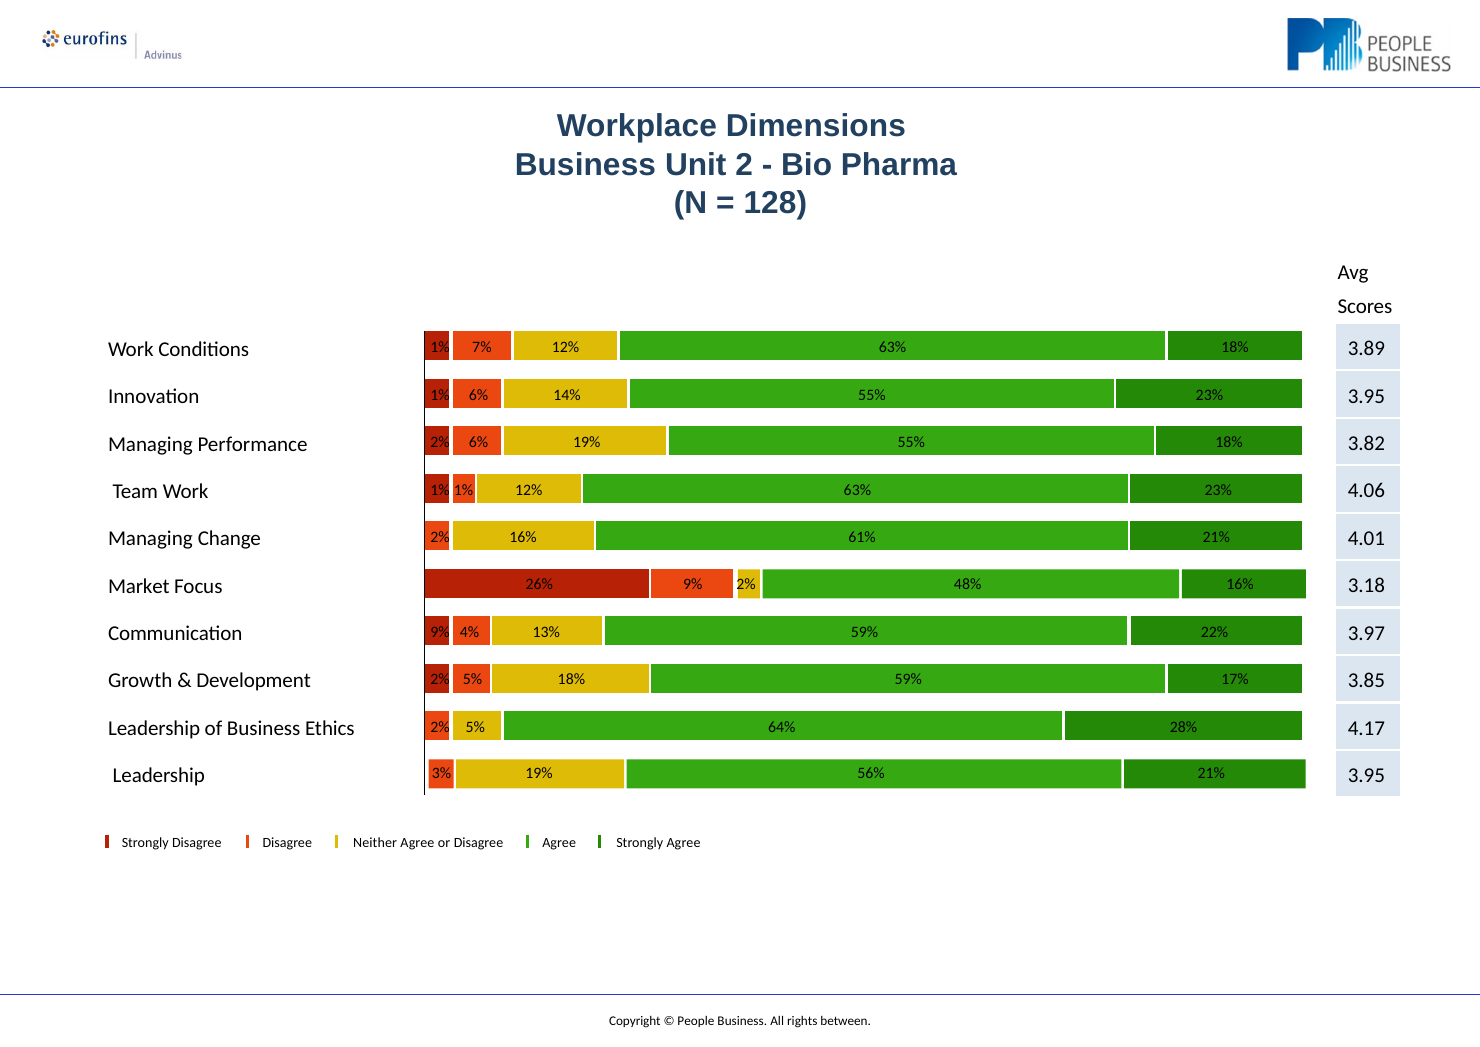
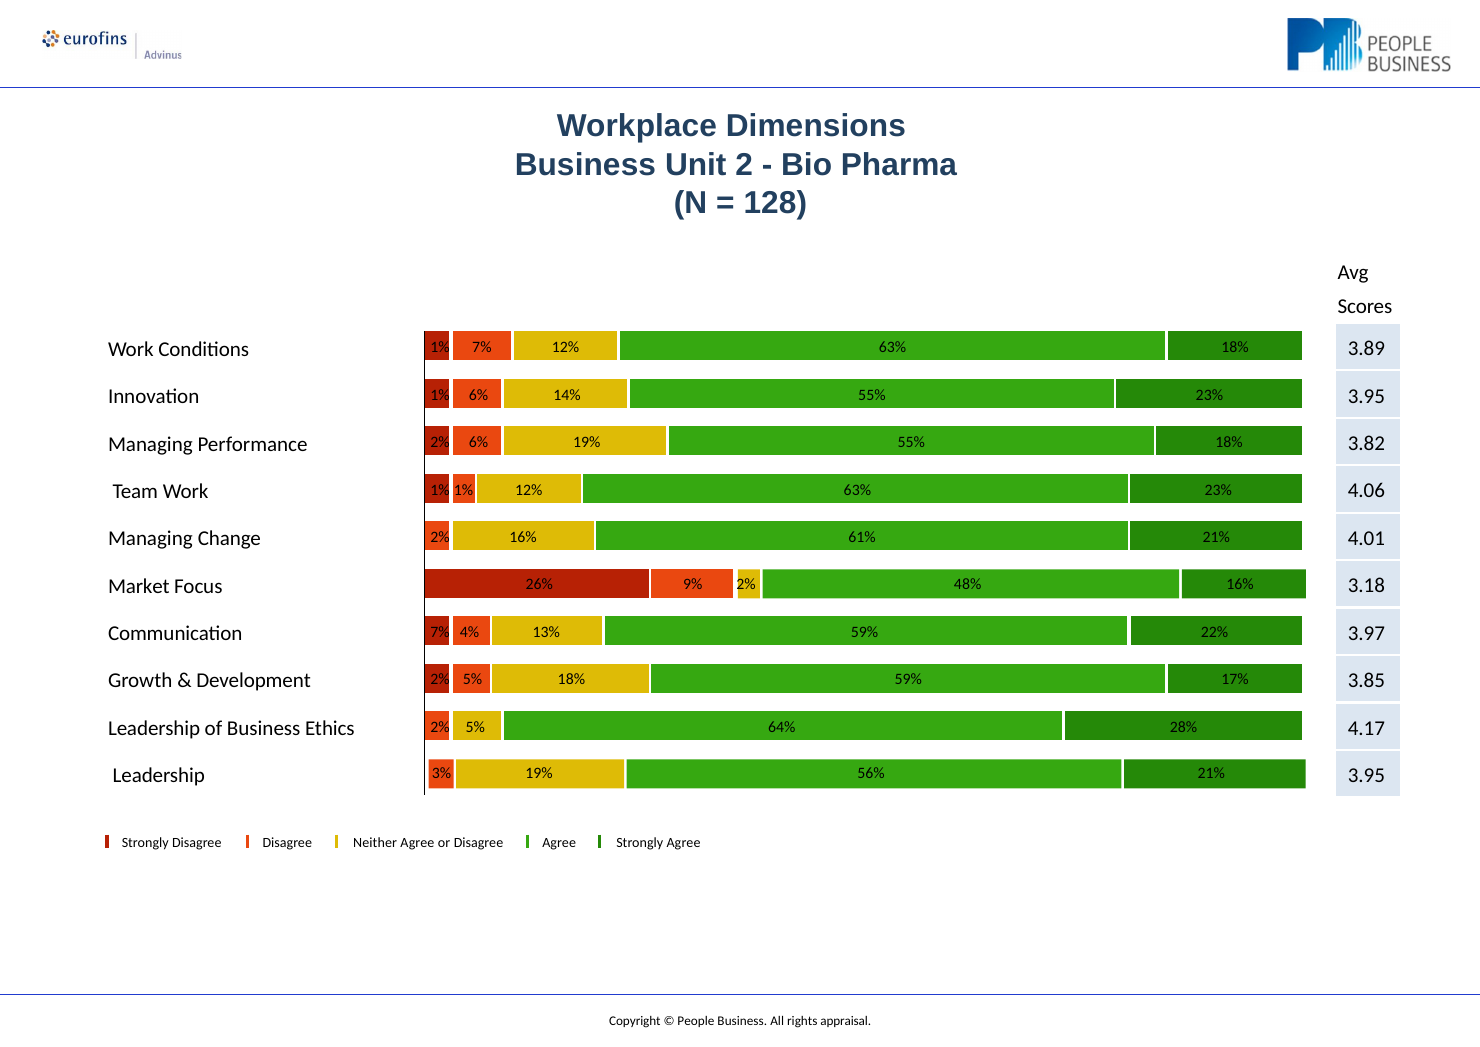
9%: 9% -> 7% (440, 632)
between: between -> appraisal (846, 1021)
